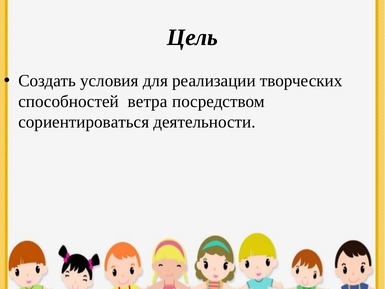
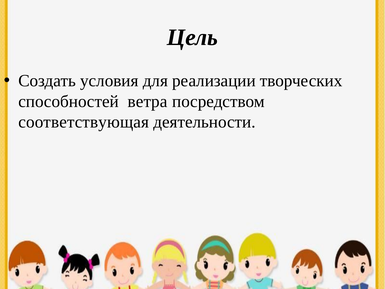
сориентироваться: сориентироваться -> соответствующая (84, 122)
